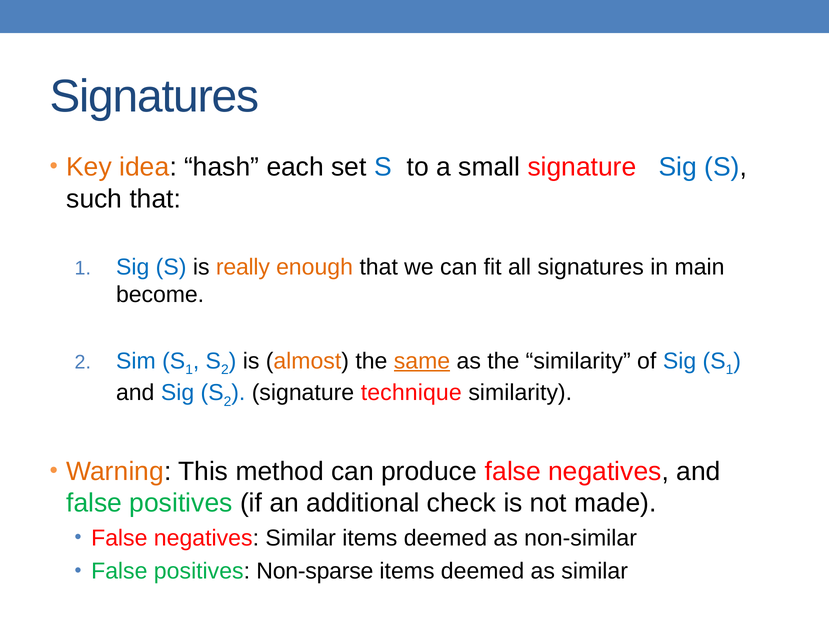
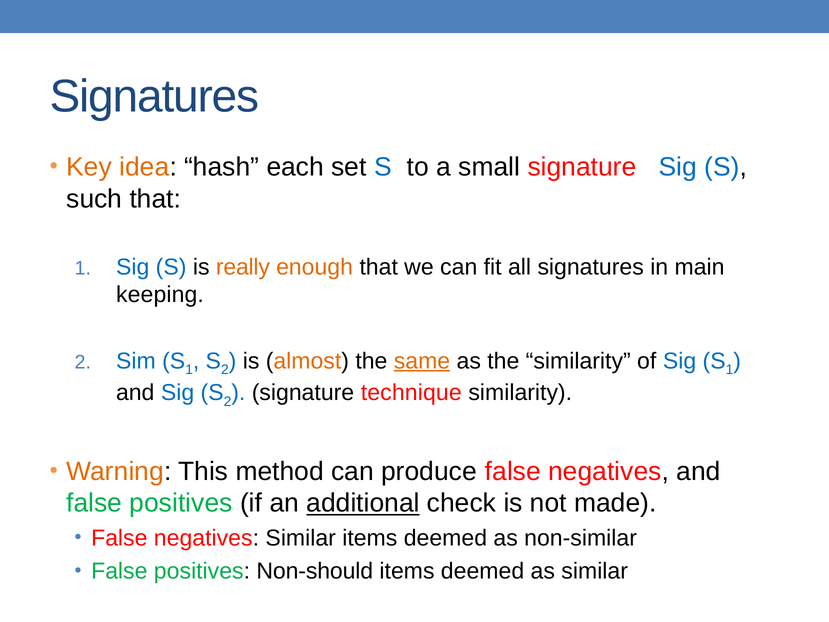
become: become -> keeping (160, 294)
additional underline: none -> present (363, 503)
Non-sparse: Non-sparse -> Non-should (315, 571)
